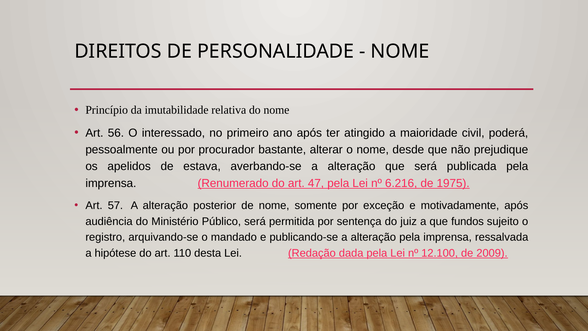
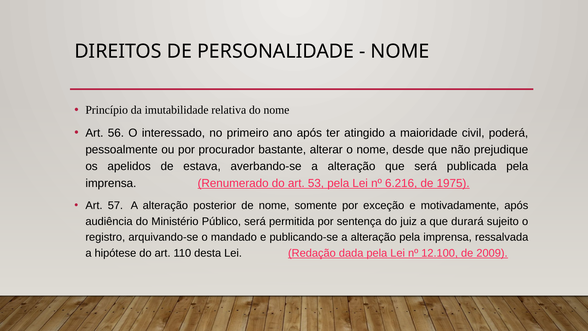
47: 47 -> 53 (316, 183)
fundos: fundos -> durará (467, 221)
